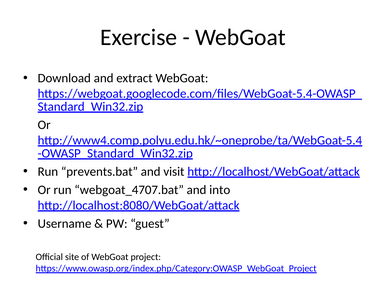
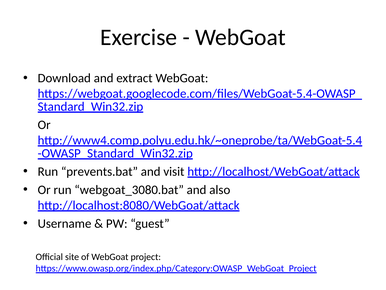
webgoat_4707.bat: webgoat_4707.bat -> webgoat_3080.bat (129, 190)
into: into -> also (220, 190)
